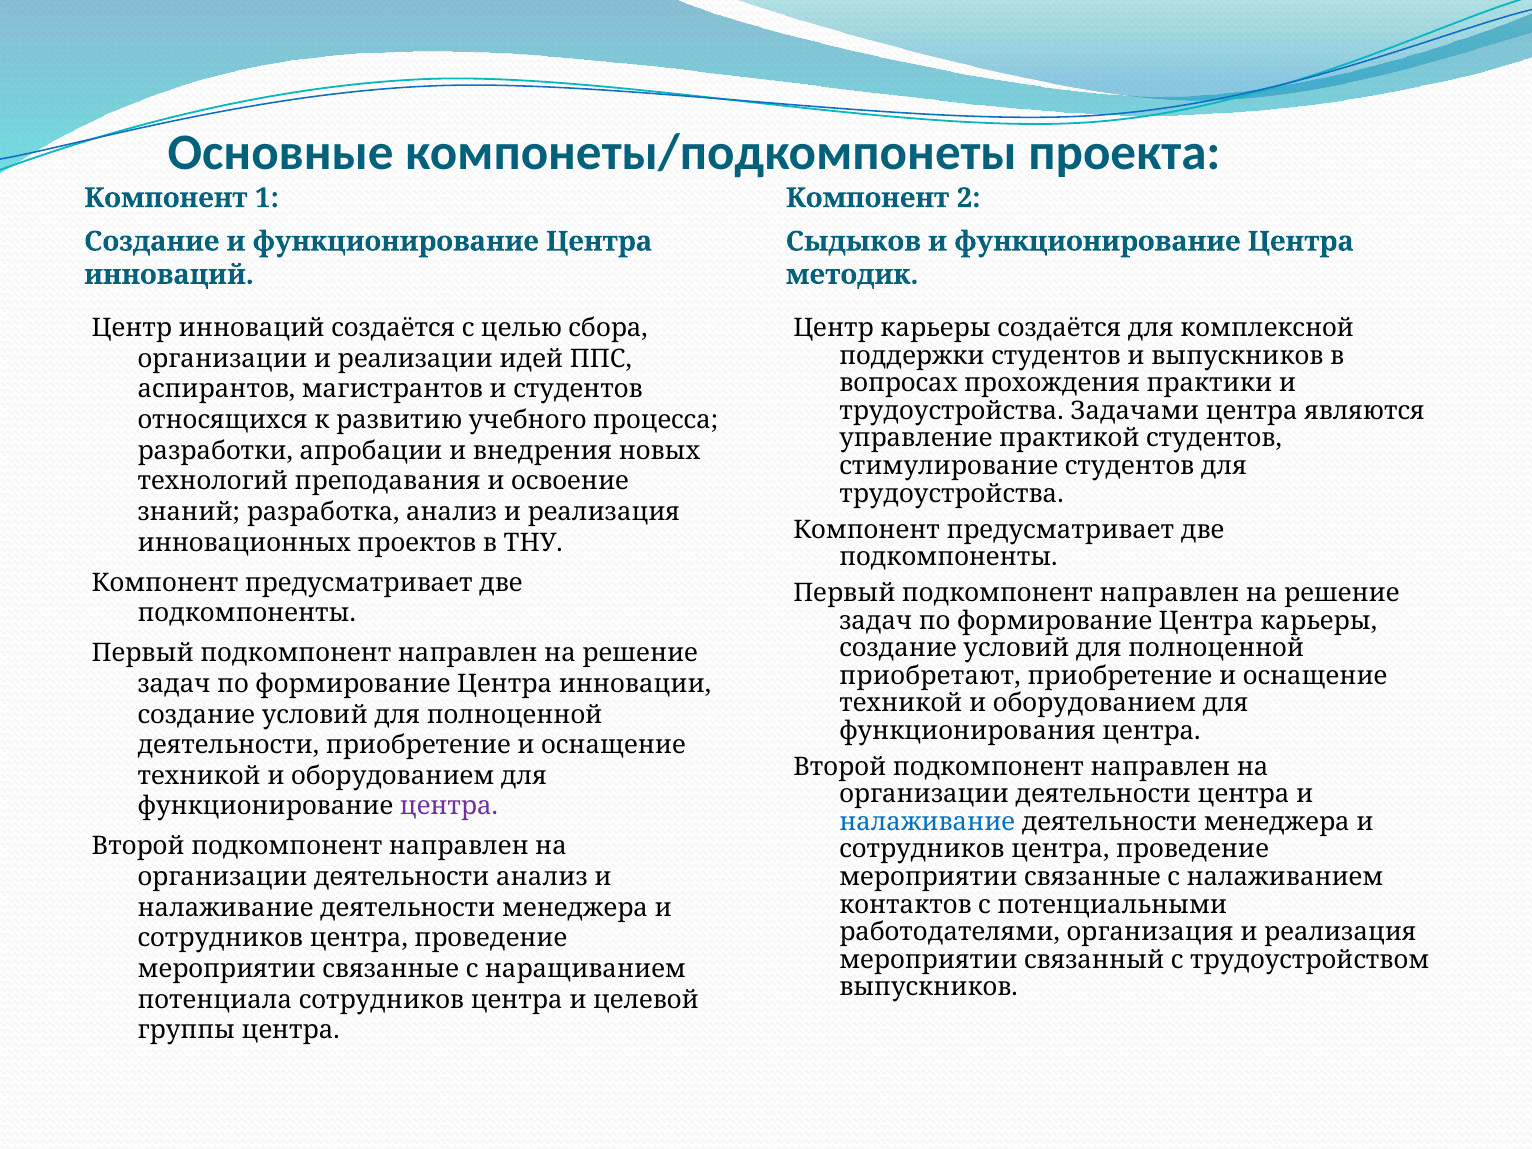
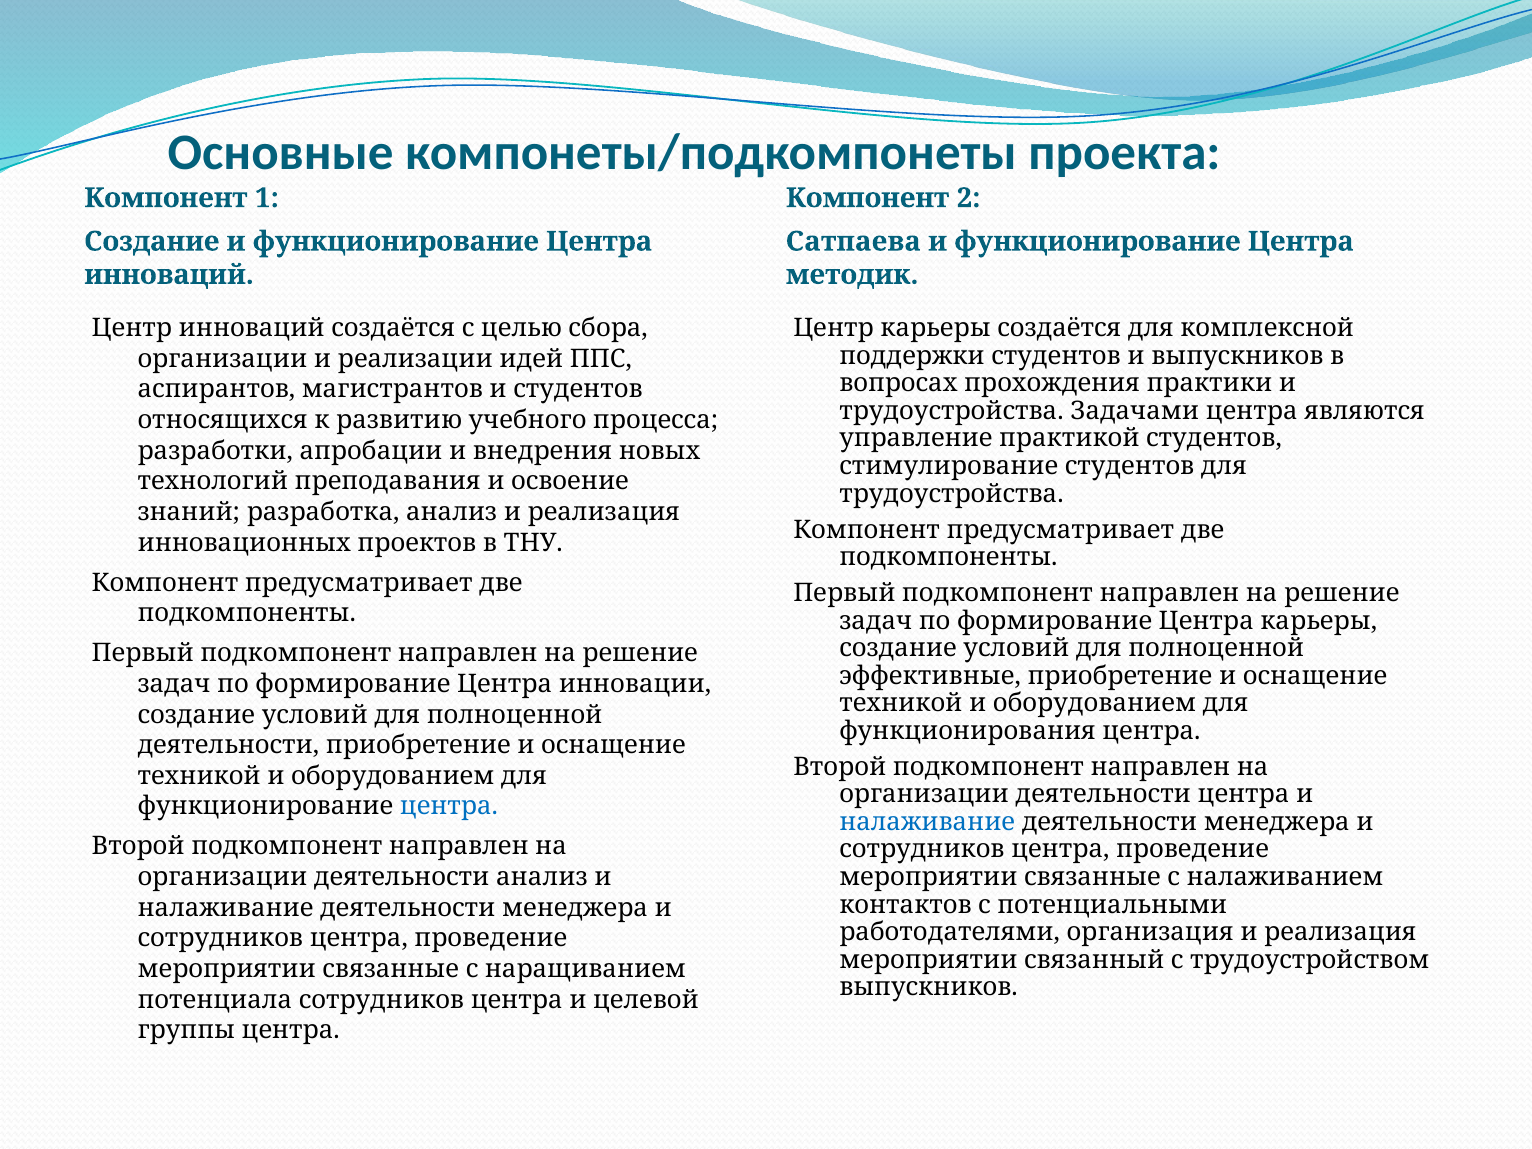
Сыдыков: Сыдыков -> Сатпаева (853, 241)
приобретают: приобретают -> эффективные (930, 676)
центра colour: purple -> blue (449, 807)
